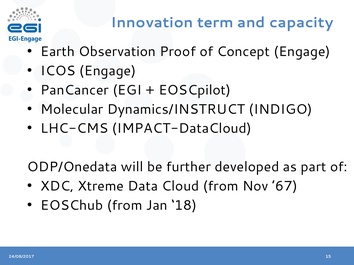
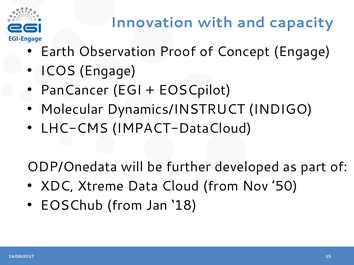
term: term -> with (215, 22)
’67: ’67 -> ’50 (285, 186)
